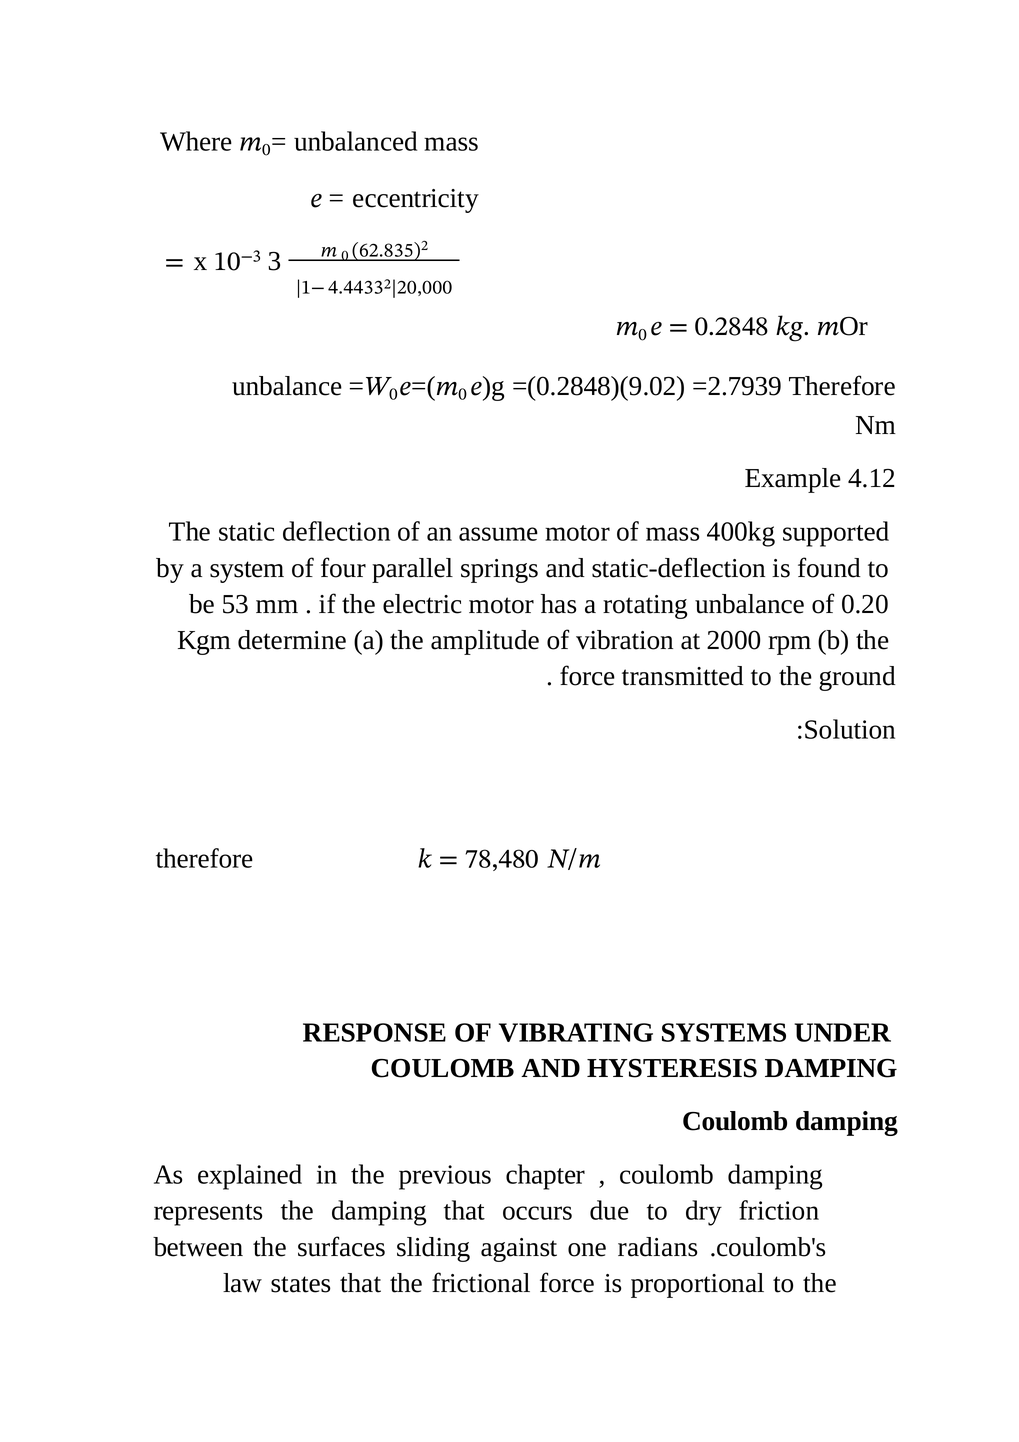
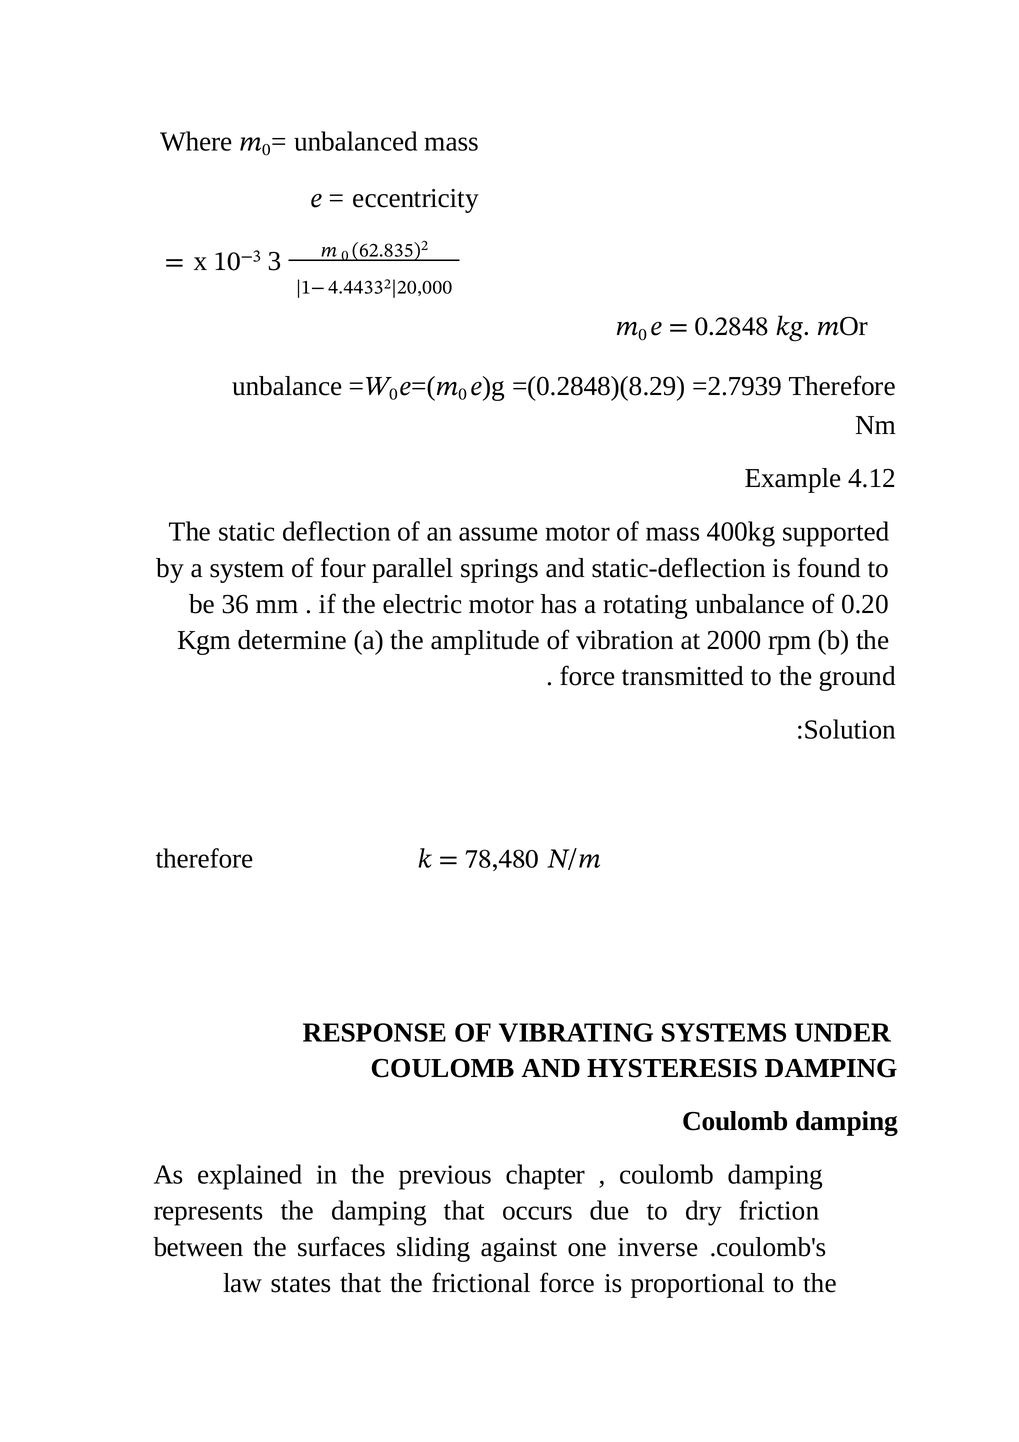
=(0.2848)(9.02: =(0.2848)(9.02 -> =(0.2848)(8.29 (599, 386)
53: 53 -> 36 (235, 604)
radians: radians -> inverse (658, 1247)
